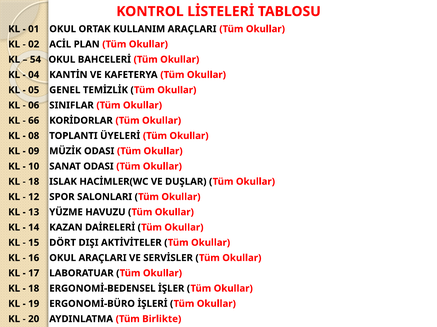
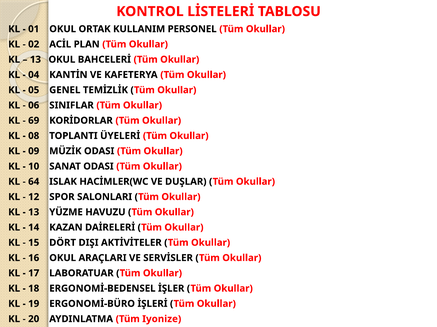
KULLANIM ARAÇLARI: ARAÇLARI -> PERSONEL (192, 29)
54: 54 -> 13 (35, 60)
66: 66 -> 69 (34, 121)
18: 18 -> 64 (34, 182)
Birlikte: Birlikte -> Iyonize (162, 320)
